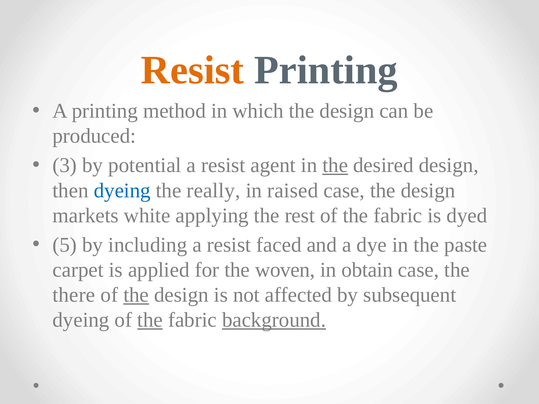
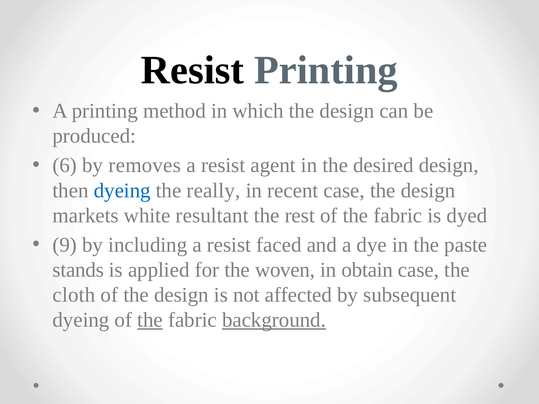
Resist colour: orange -> black (193, 70)
3: 3 -> 6 (65, 165)
potential: potential -> removes (145, 165)
the underline: present -> none (335, 165)
raised: raised -> recent (293, 191)
applying: applying -> resultant (212, 216)
5: 5 -> 9 (65, 245)
carpet: carpet -> stands (78, 270)
there: there -> cloth (74, 295)
the underline: present -> none (136, 295)
